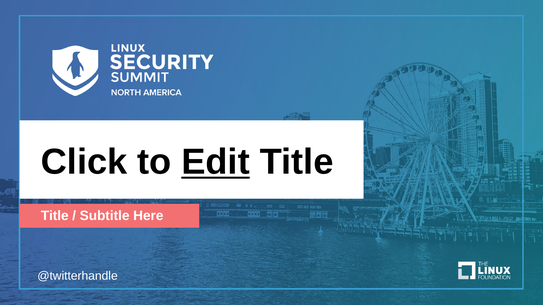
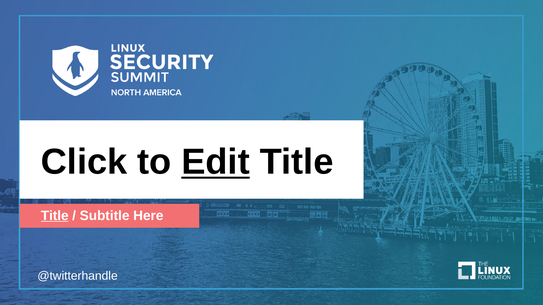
Title underline: none -> present (55, 216)
